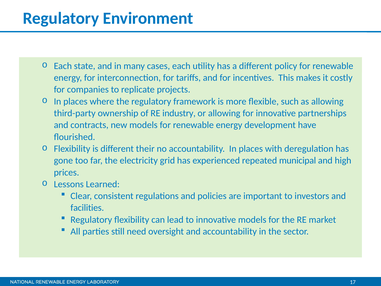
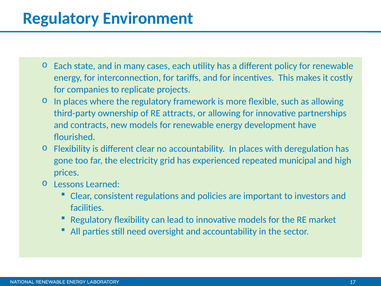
industry: industry -> attracts (179, 113)
different their: their -> clear (145, 149)
